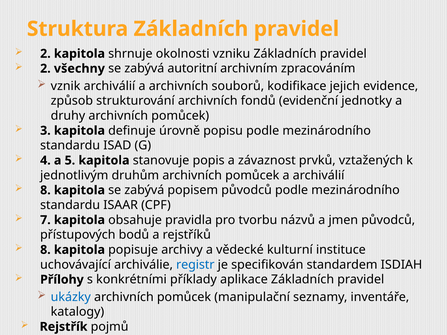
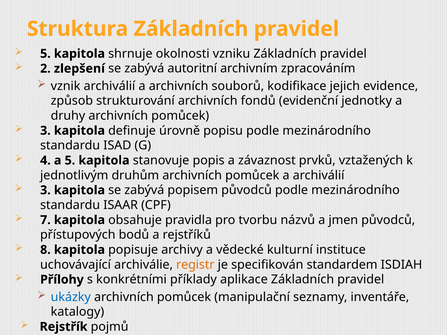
2: 2 -> 5 (45, 54)
všechny: všechny -> zlepšení (79, 69)
8: 8 -> 3 (45, 190)
registr colour: blue -> orange (195, 265)
